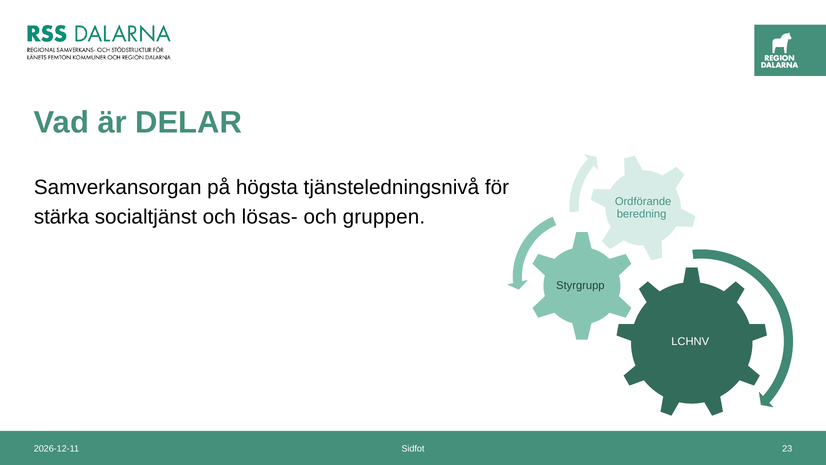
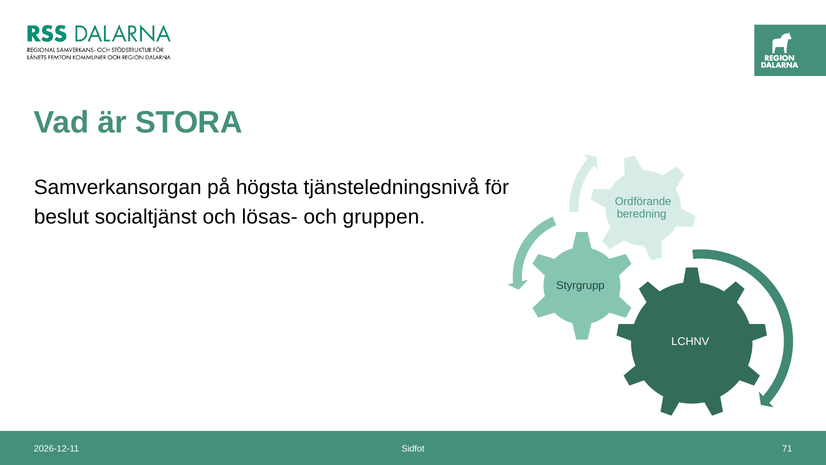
DELAR: DELAR -> STORA (189, 122)
stärka: stärka -> beslut (62, 217)
23: 23 -> 71 (787, 448)
